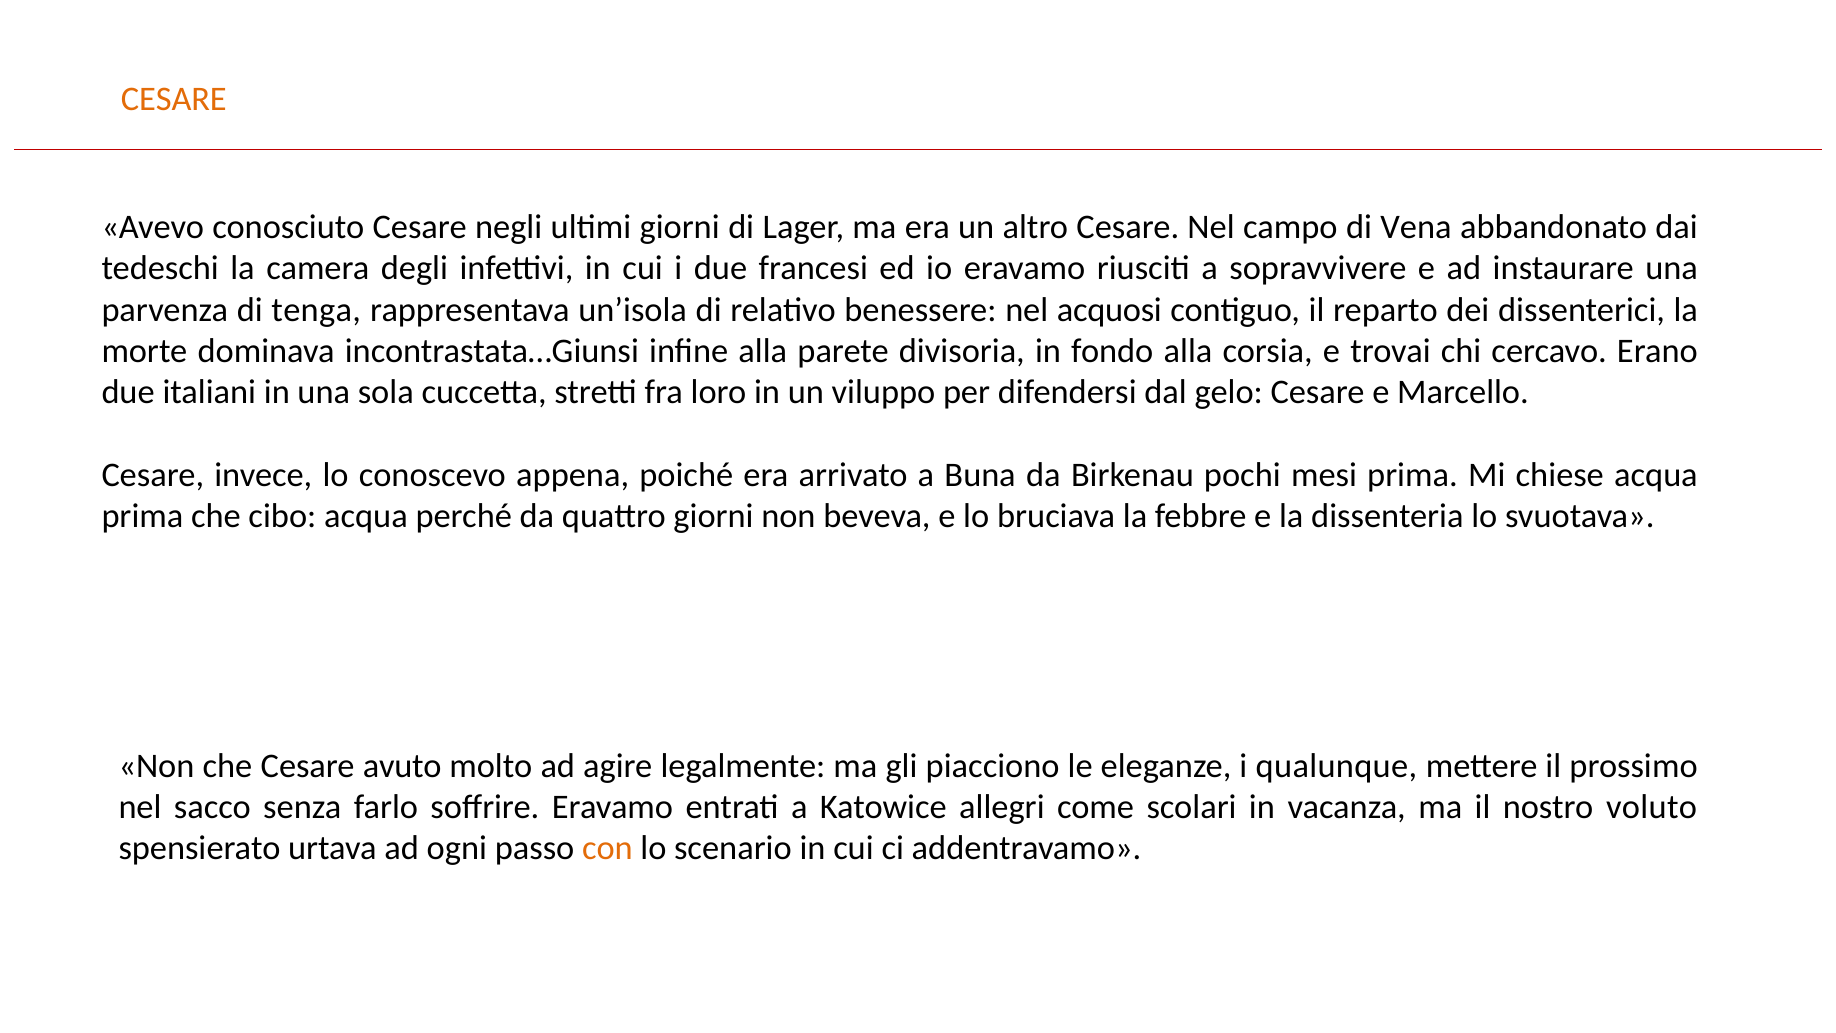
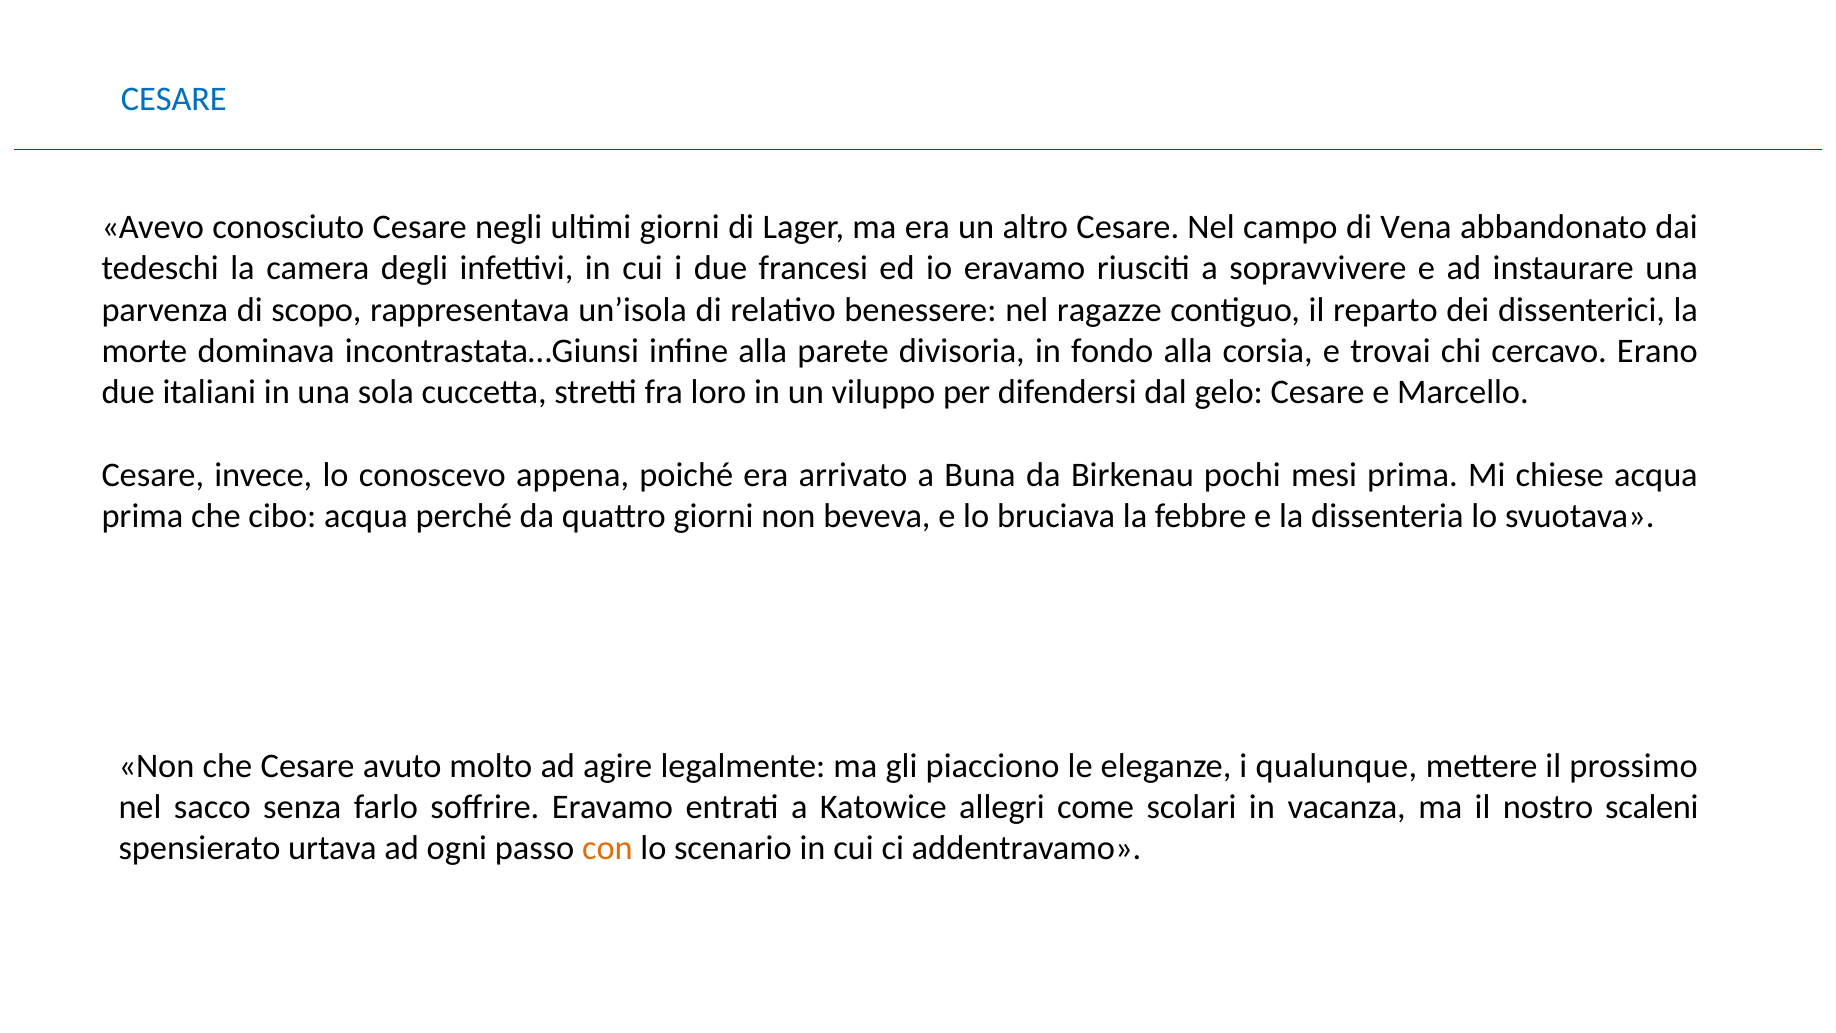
CESARE colour: orange -> blue (174, 99)
tenga: tenga -> scopo (316, 310)
acquosi: acquosi -> ragazze (1109, 310)
voluto: voluto -> scaleni (1652, 807)
